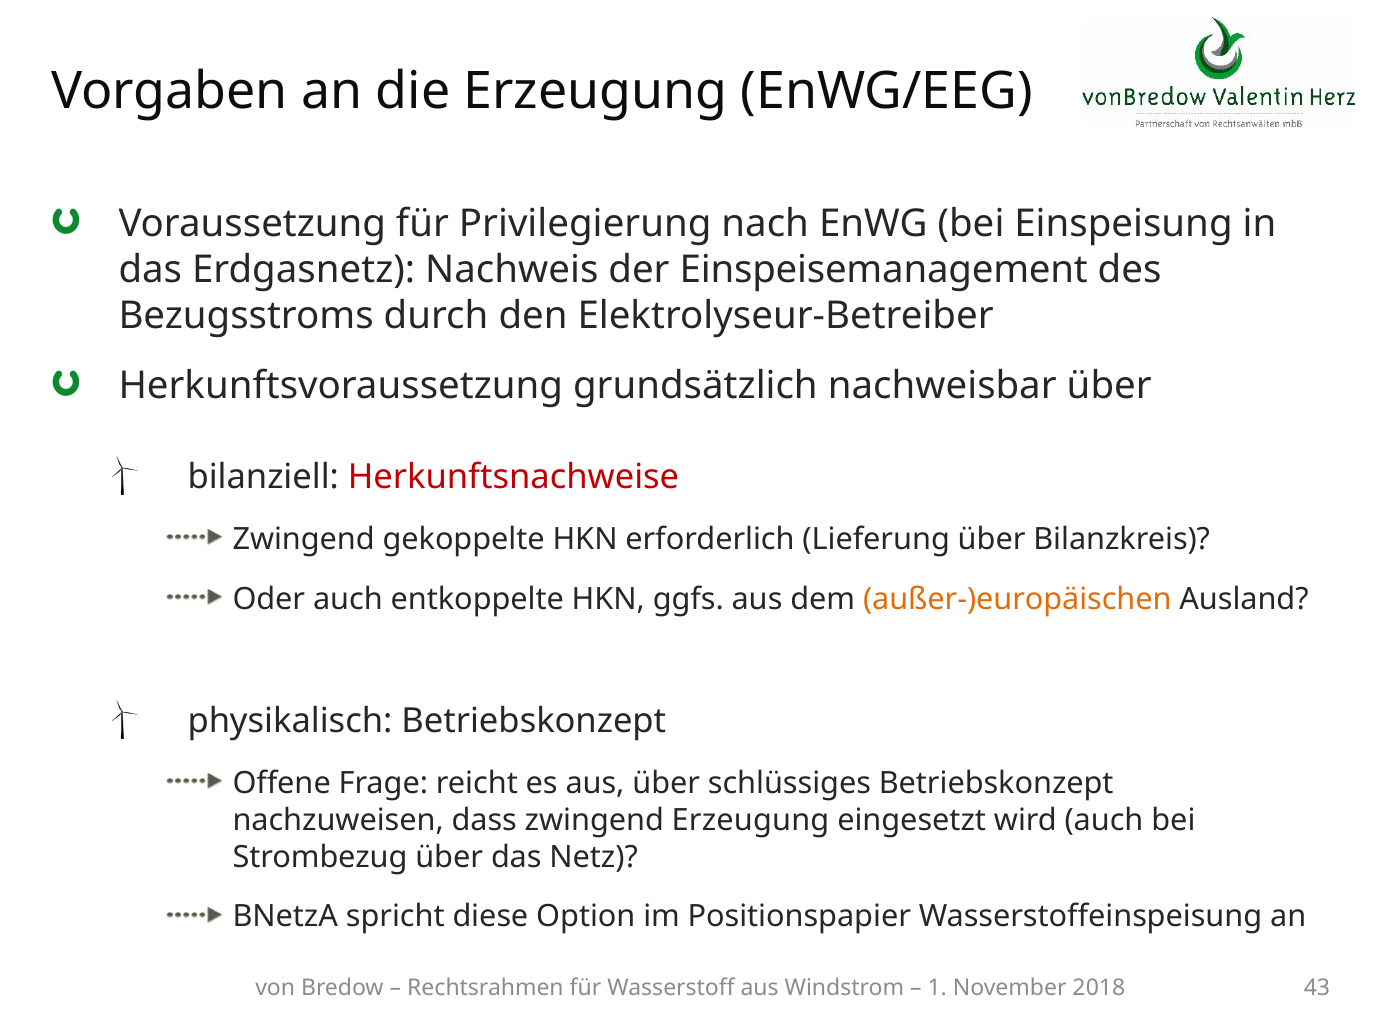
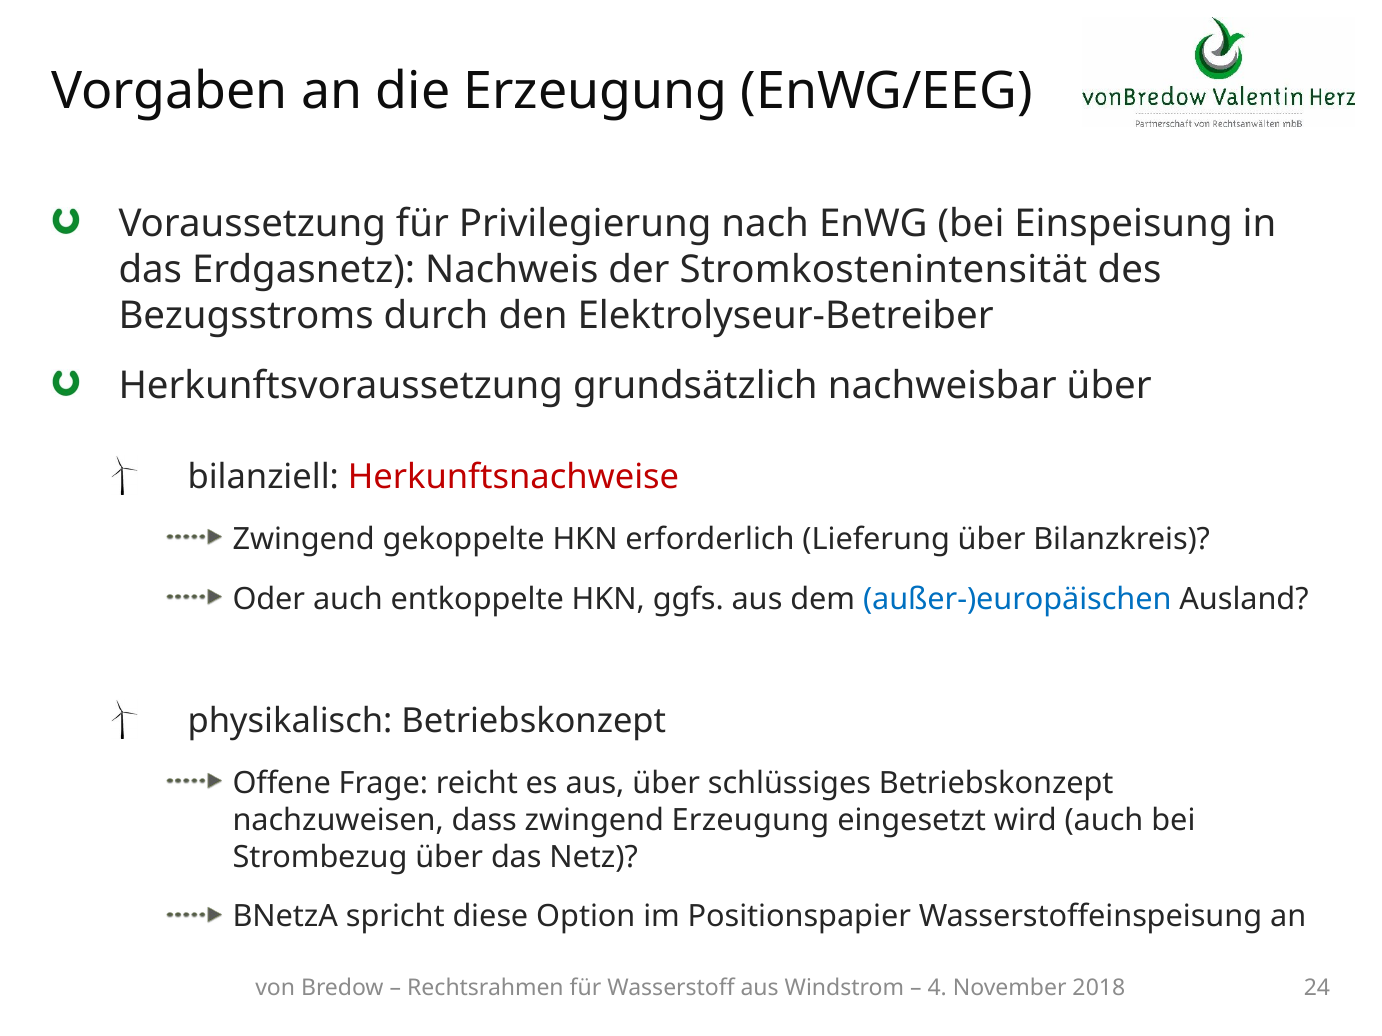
Einspeisemanagement: Einspeisemanagement -> Stromkostenintensität (884, 270)
außer-)europäischen colour: orange -> blue (1017, 599)
1: 1 -> 4 (937, 988)
43: 43 -> 24 (1317, 988)
